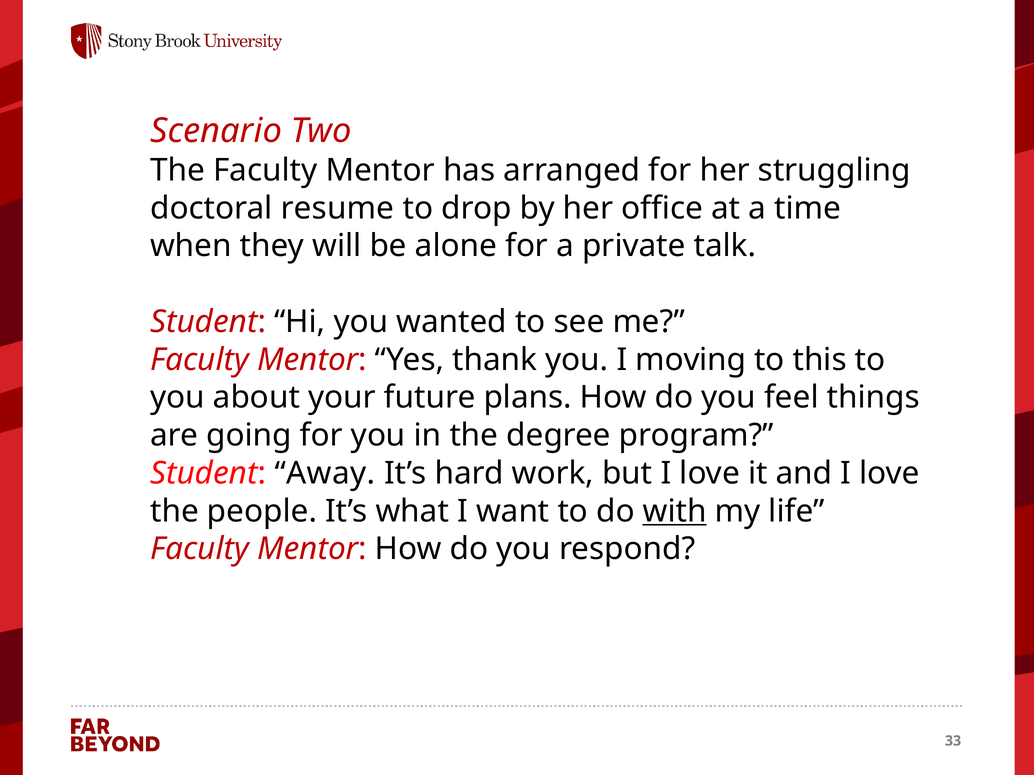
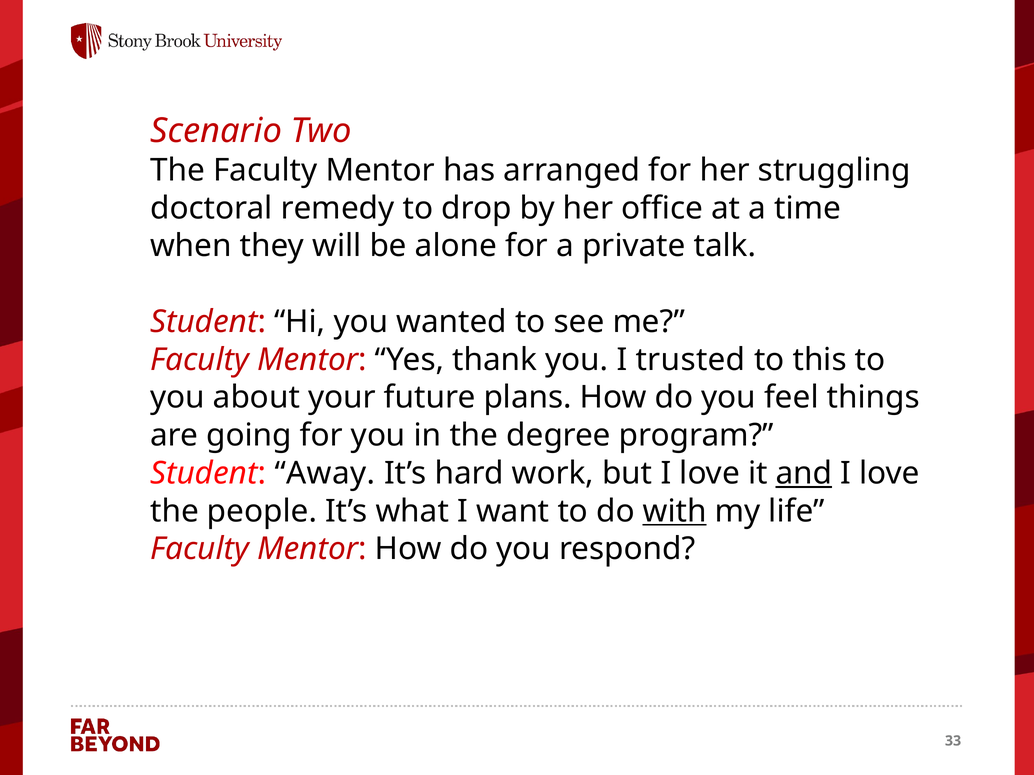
resume: resume -> remedy (338, 208)
moving: moving -> trusted (690, 360)
and underline: none -> present (804, 474)
